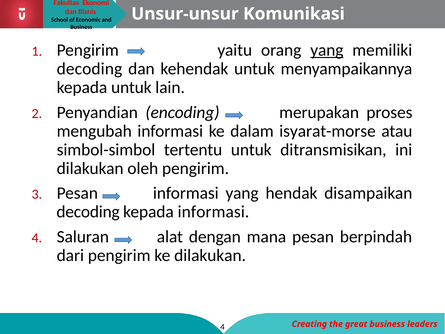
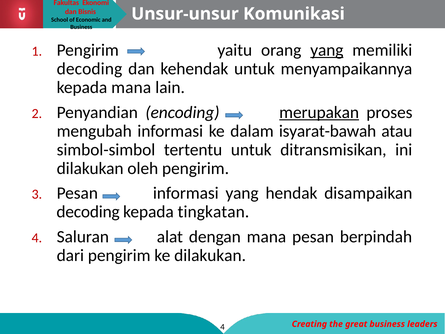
kepada untuk: untuk -> mana (131, 87)
merupakan underline: none -> present (319, 112)
isyarat-morse: isyarat-morse -> isyarat-bawah (328, 131)
kepada informasi: informasi -> tingkatan (213, 212)
